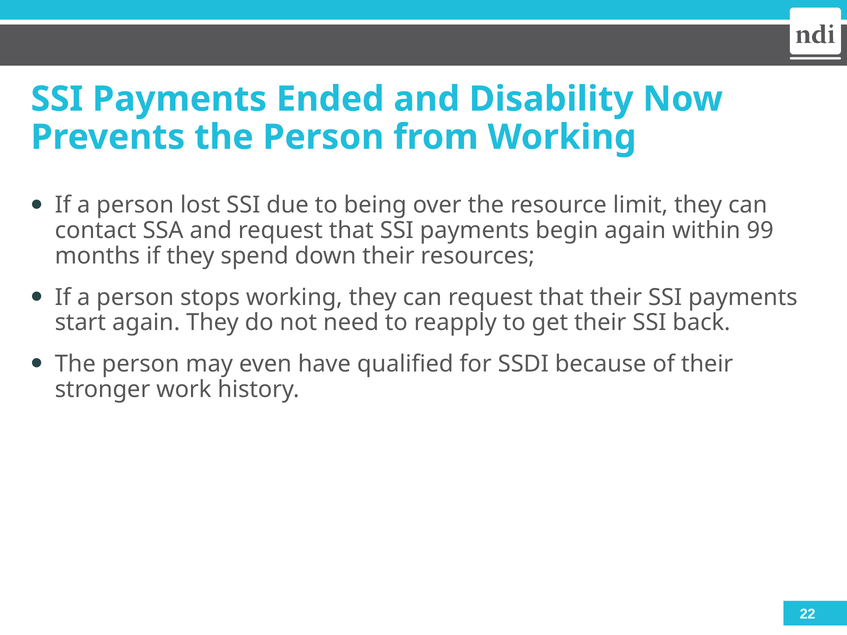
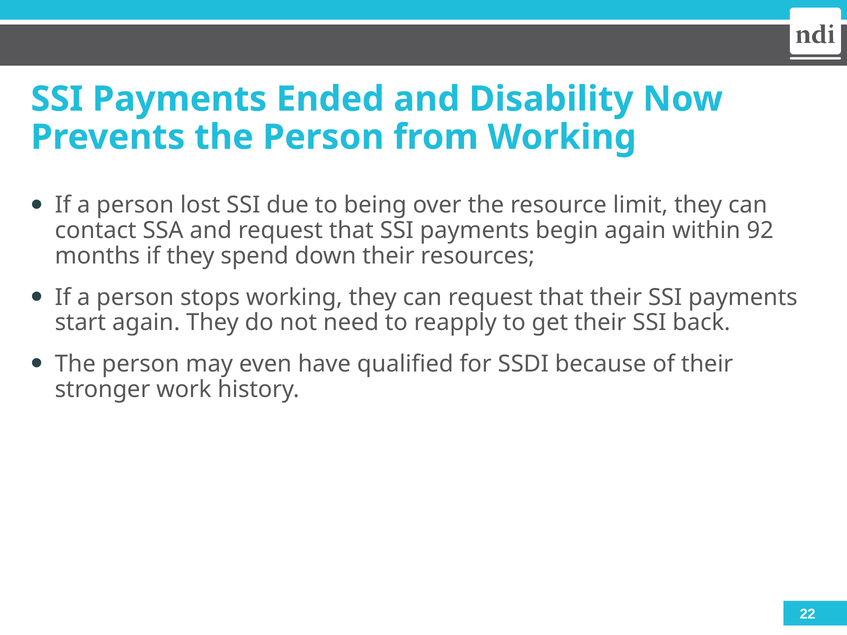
99: 99 -> 92 (760, 231)
